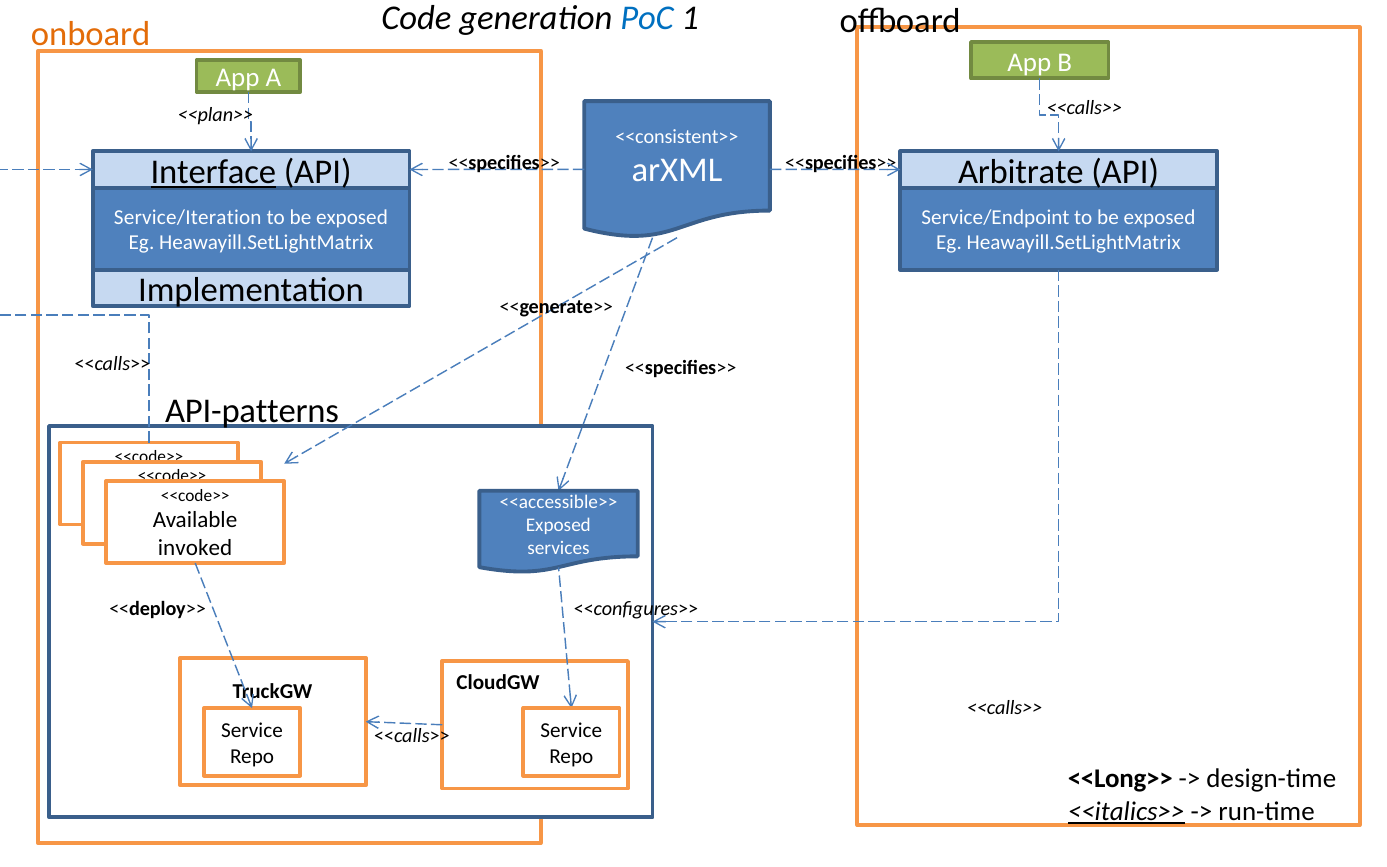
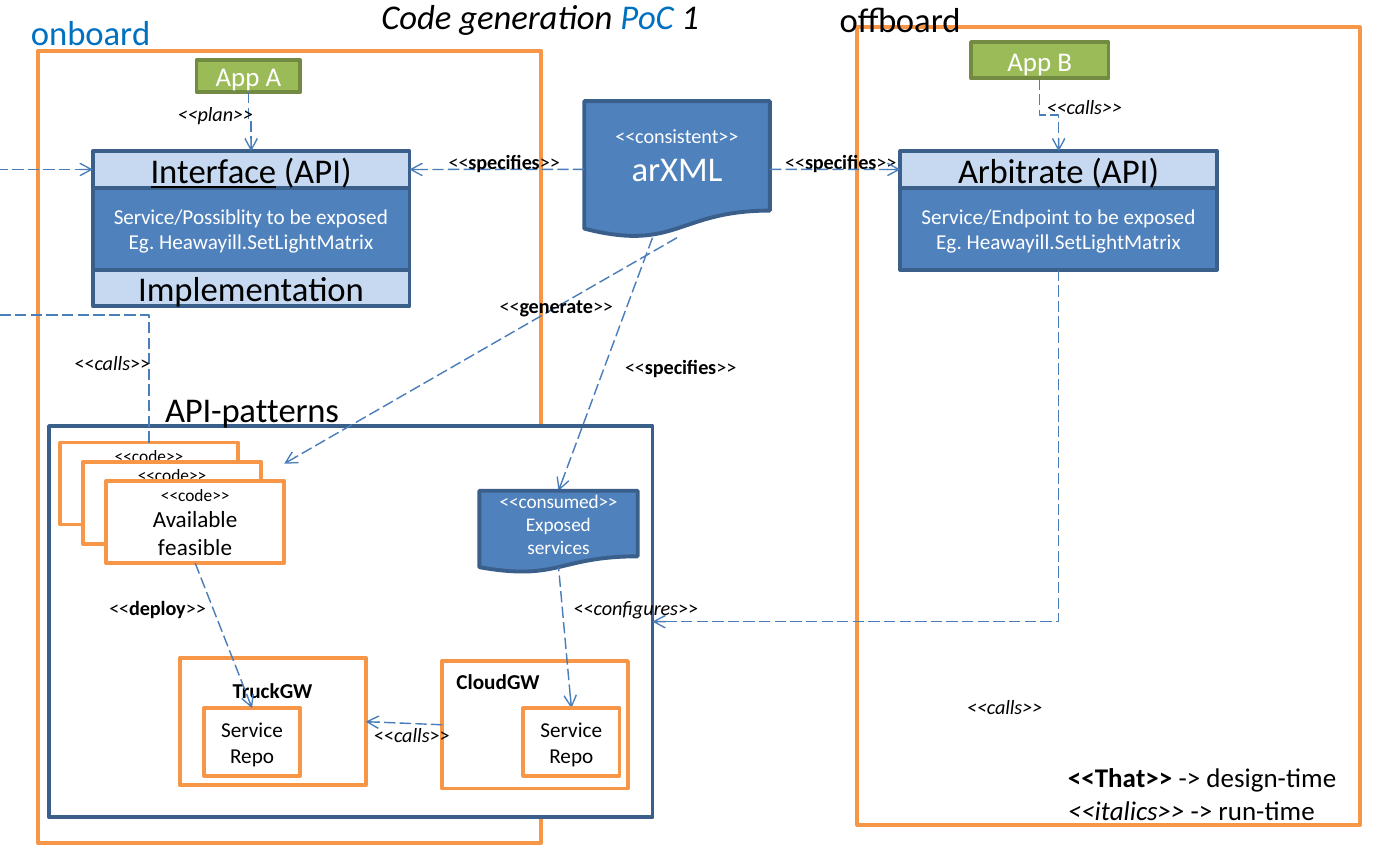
onboard colour: orange -> blue (91, 34)
Service/Iteration: Service/Iteration -> Service/Possiblity (188, 217)
<<accessible>>: <<accessible>> -> <<consumed>> (559, 502)
invoked: invoked -> feasible (195, 548)
<<Long>>: <<Long>> -> <<That>> (1120, 779)
<<italics>> underline: present -> none (1126, 811)
